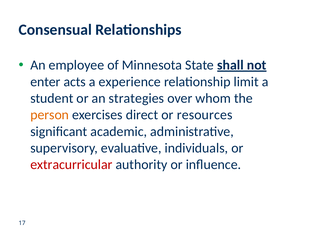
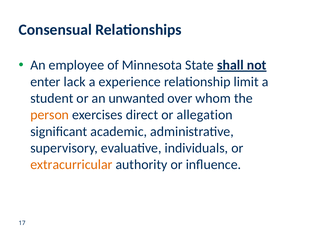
acts: acts -> lack (75, 82)
strategies: strategies -> unwanted (137, 98)
resources: resources -> allegation (205, 115)
extracurricular colour: red -> orange (71, 165)
